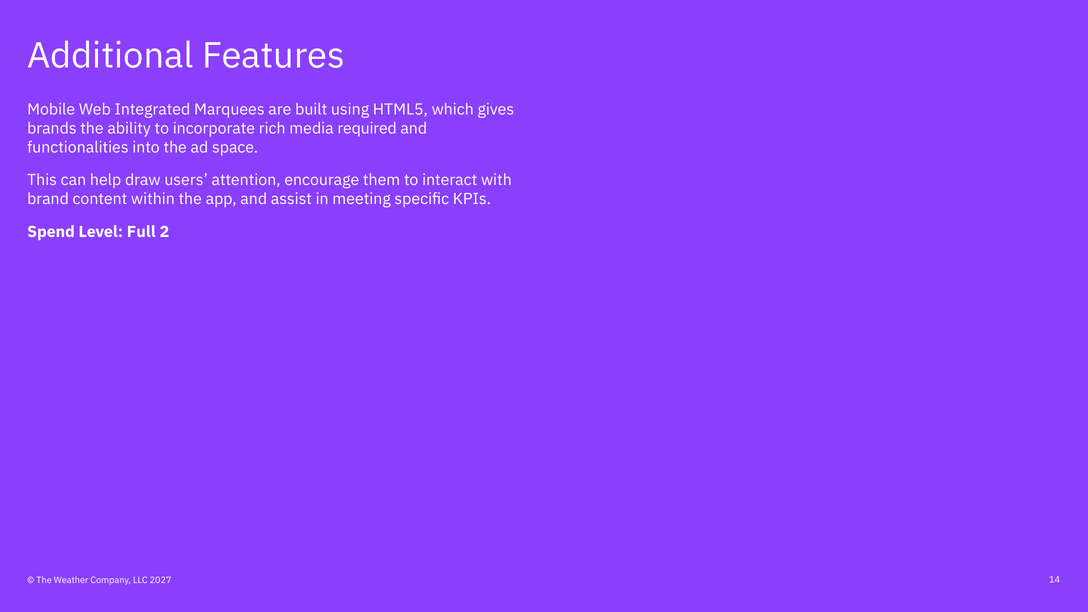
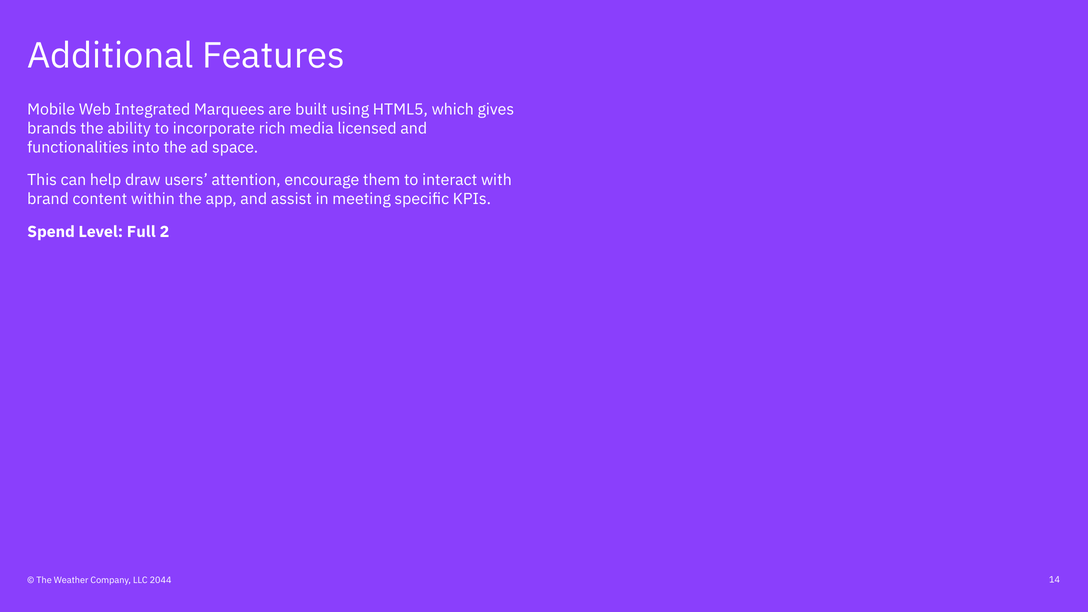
required: required -> licensed (367, 128)
2027: 2027 -> 2044 (161, 580)
